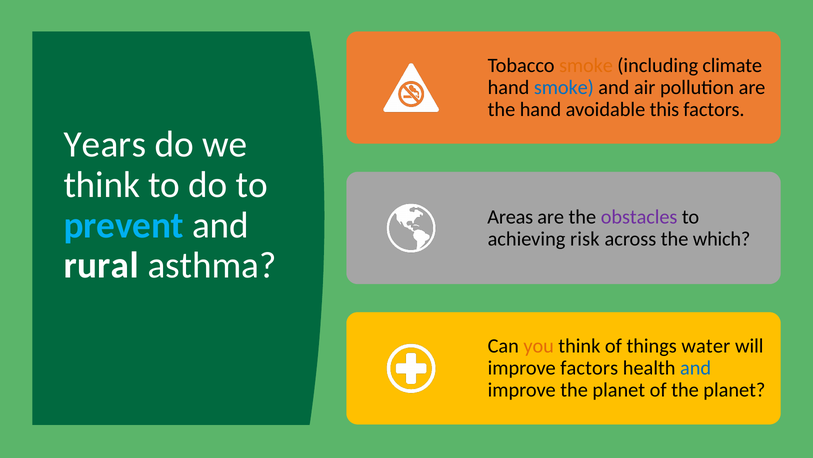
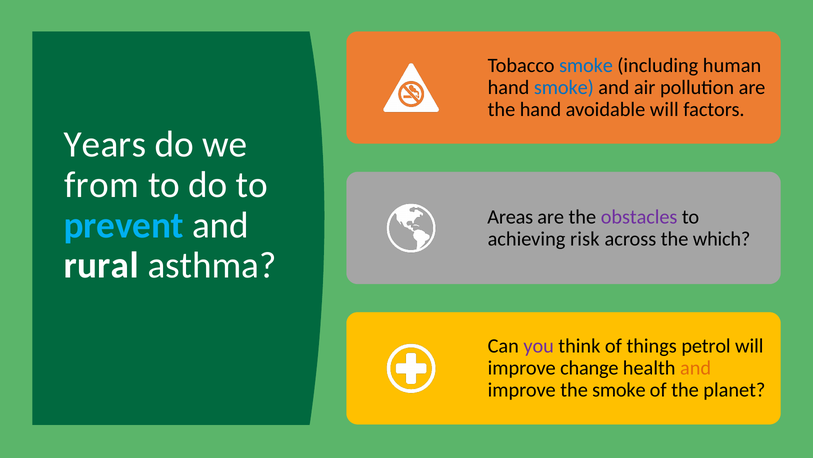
smoke colour: orange -> blue (586, 65)
climate: climate -> human (732, 65)
avoidable this: this -> will (664, 109)
think: think -> from (102, 185)
you colour: orange -> purple (539, 346)
water: water -> petrol (706, 346)
improve factors: factors -> change (589, 368)
and colour: blue -> orange (696, 368)
improve the planet: planet -> smoke (619, 390)
